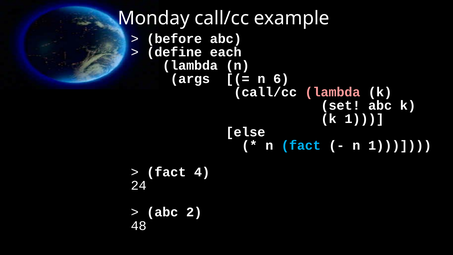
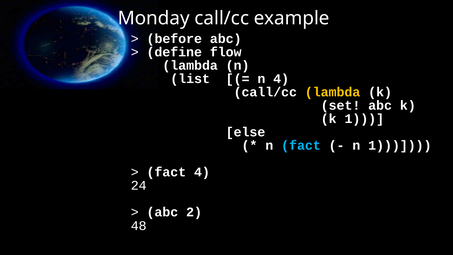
each: each -> flow (226, 52)
args: args -> list (190, 79)
n 6: 6 -> 4 (281, 79)
lambda colour: pink -> yellow (333, 92)
